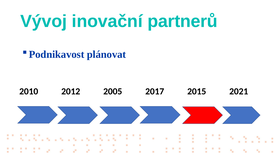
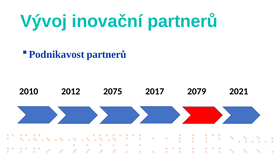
Podnikavost plánovat: plánovat -> partnerů (107, 54)
2005: 2005 -> 2075 (113, 91)
2015: 2015 -> 2079 (197, 91)
